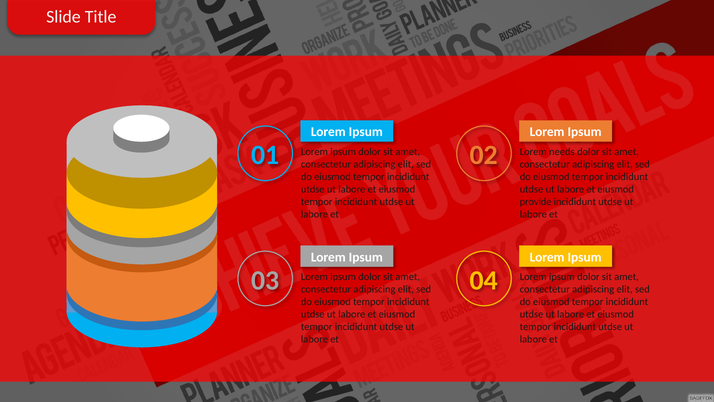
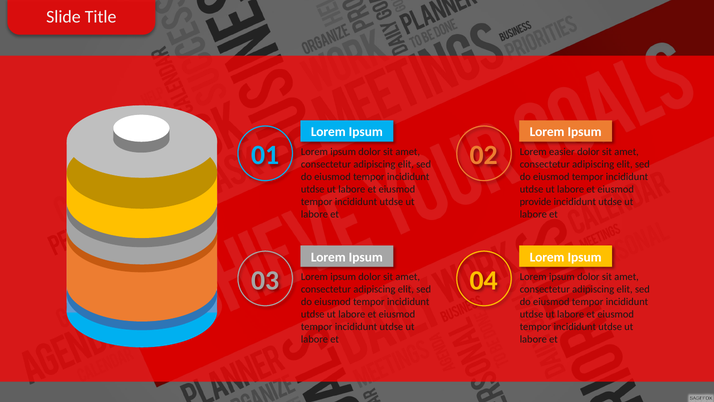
needs: needs -> easier (562, 151)
